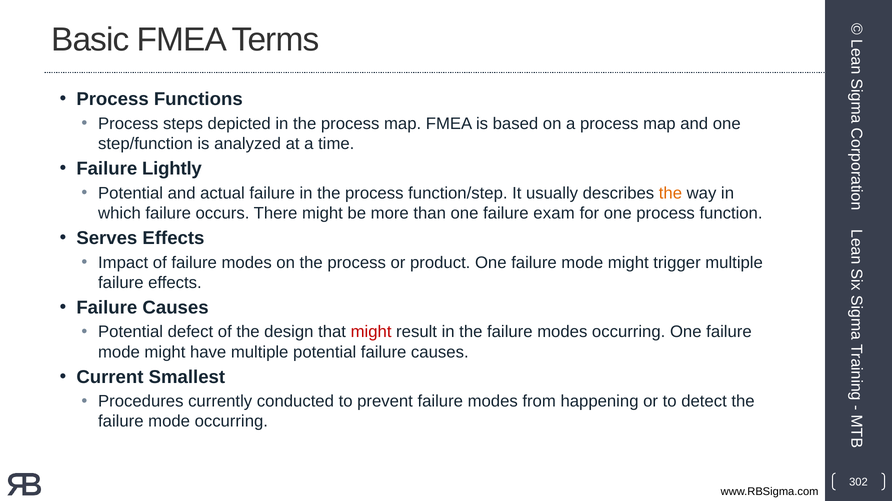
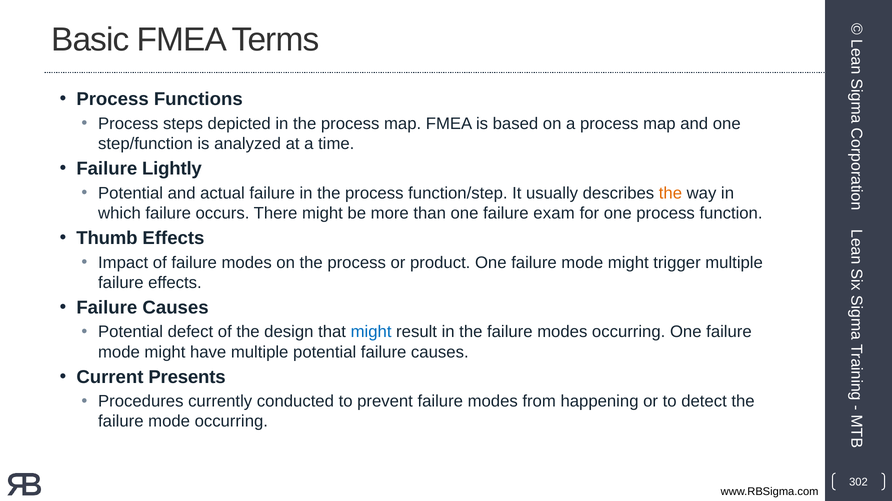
Serves: Serves -> Thumb (107, 239)
might colour: red -> blue (371, 332)
Smallest: Smallest -> Presents (187, 378)
